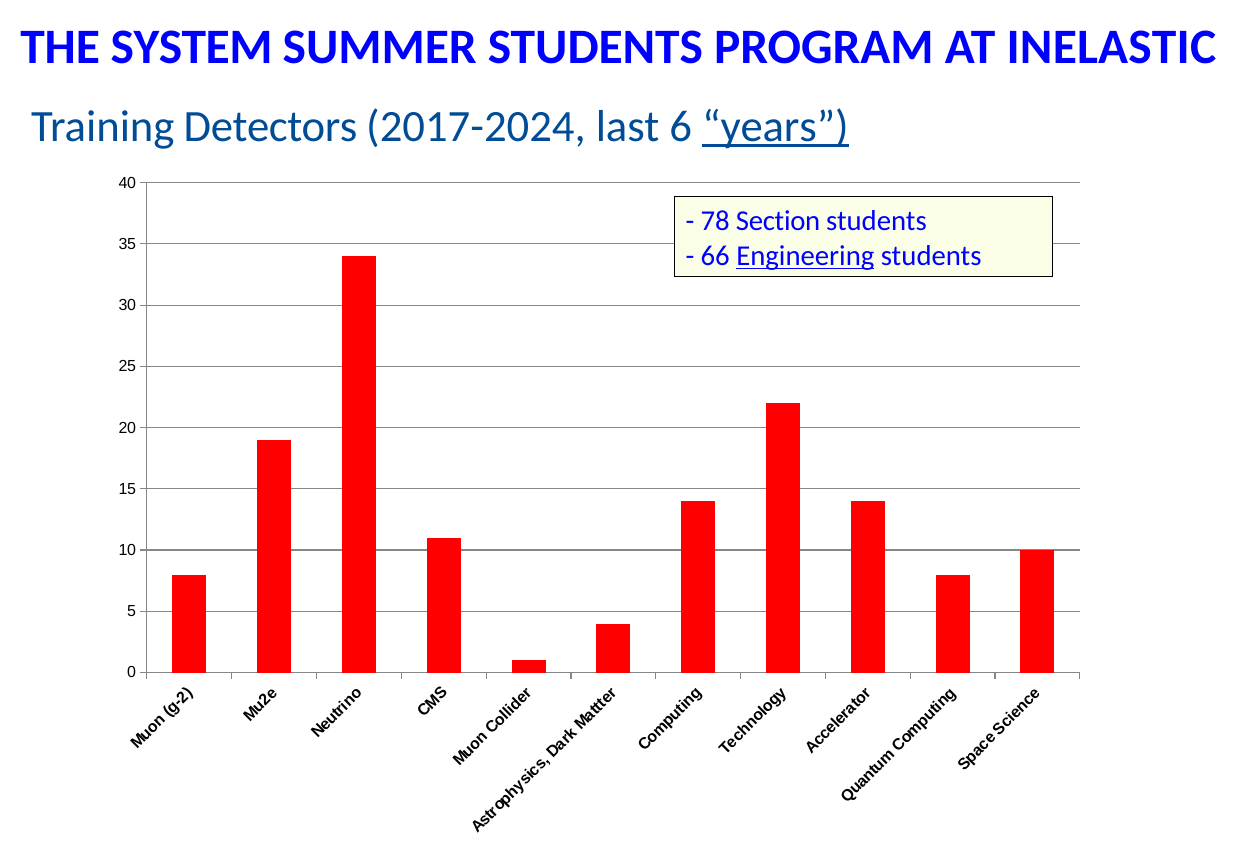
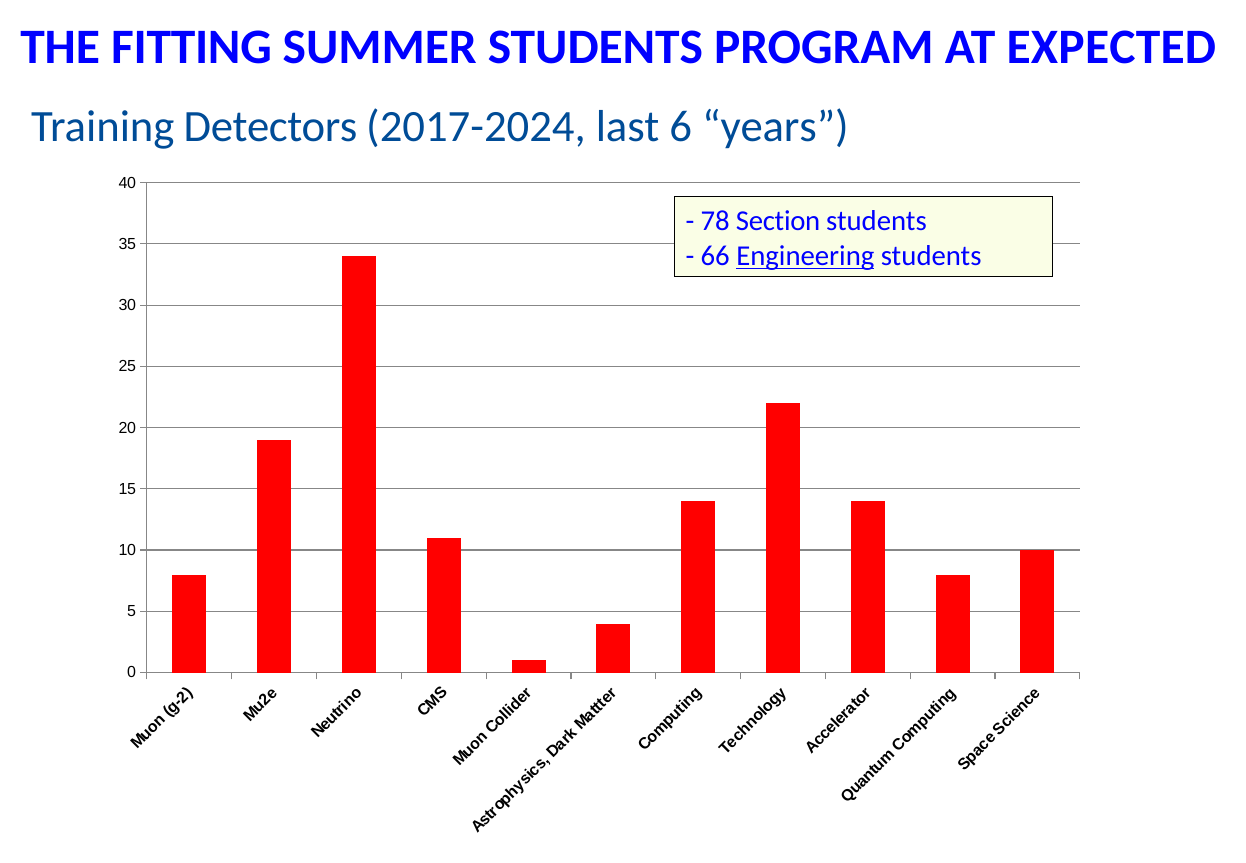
SYSTEM: SYSTEM -> FITTING (192, 47)
INELASTIC: INELASTIC -> EXPECTED (1111, 47)
years underline: present -> none (775, 126)
